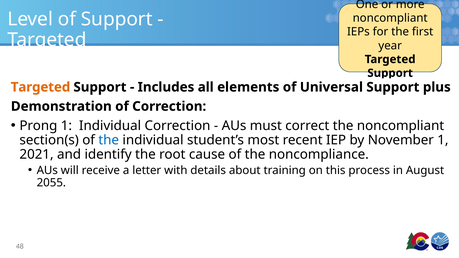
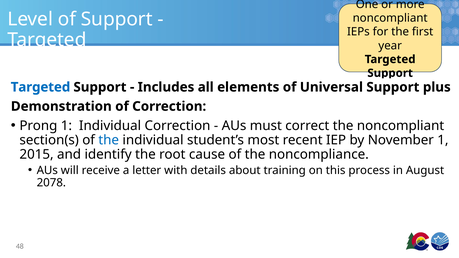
Targeted colour: orange -> blue (40, 87)
2021: 2021 -> 2015 (37, 155)
2055: 2055 -> 2078 (51, 183)
